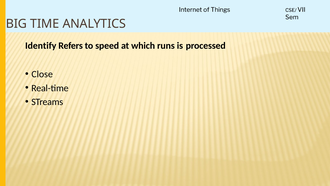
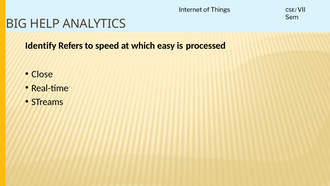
TIME: TIME -> HELP (45, 24)
runs: runs -> easy (166, 46)
